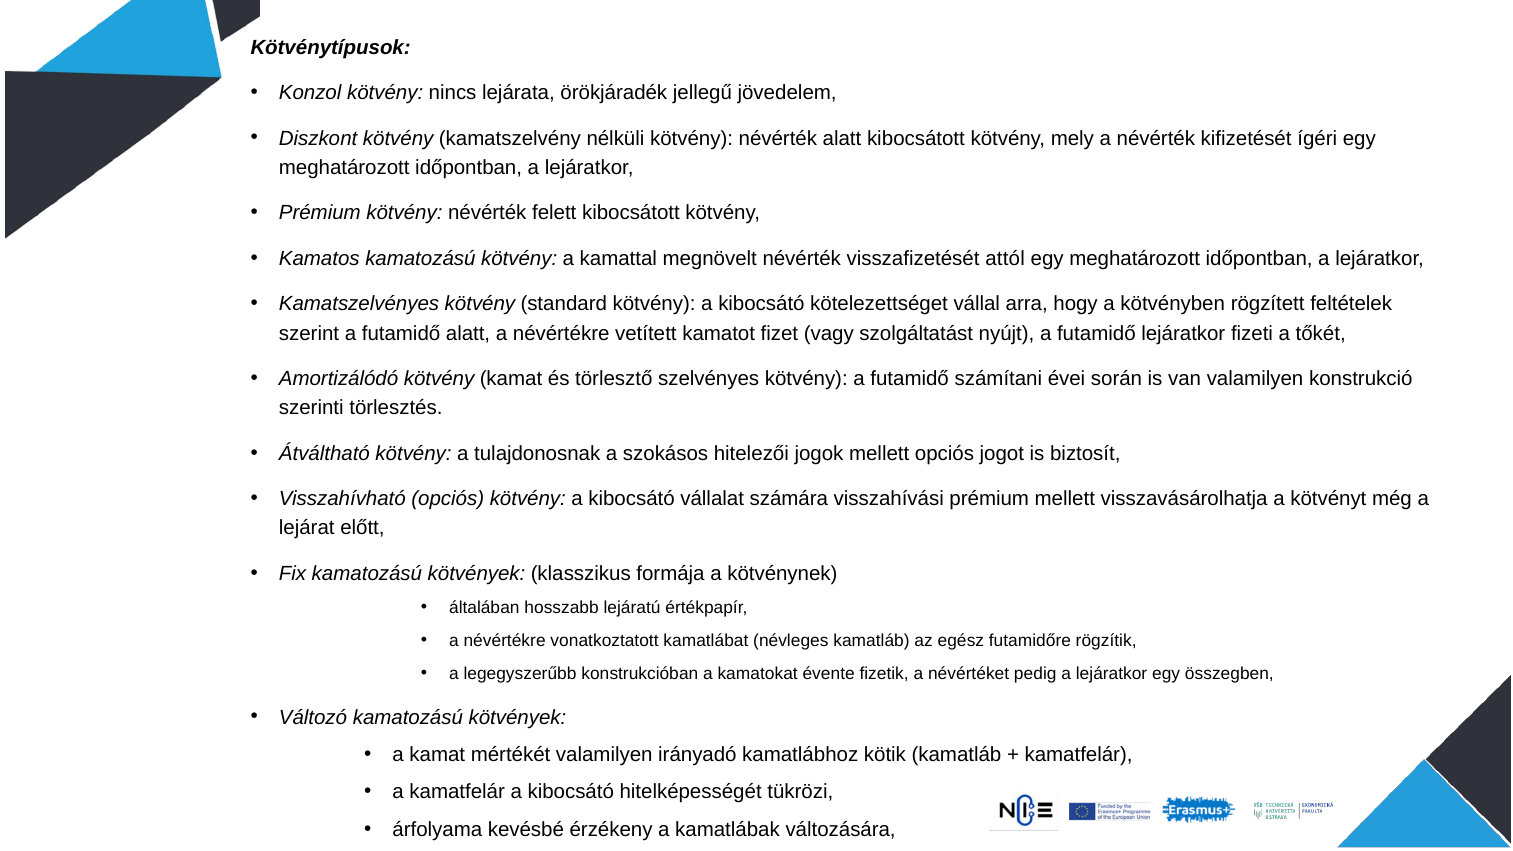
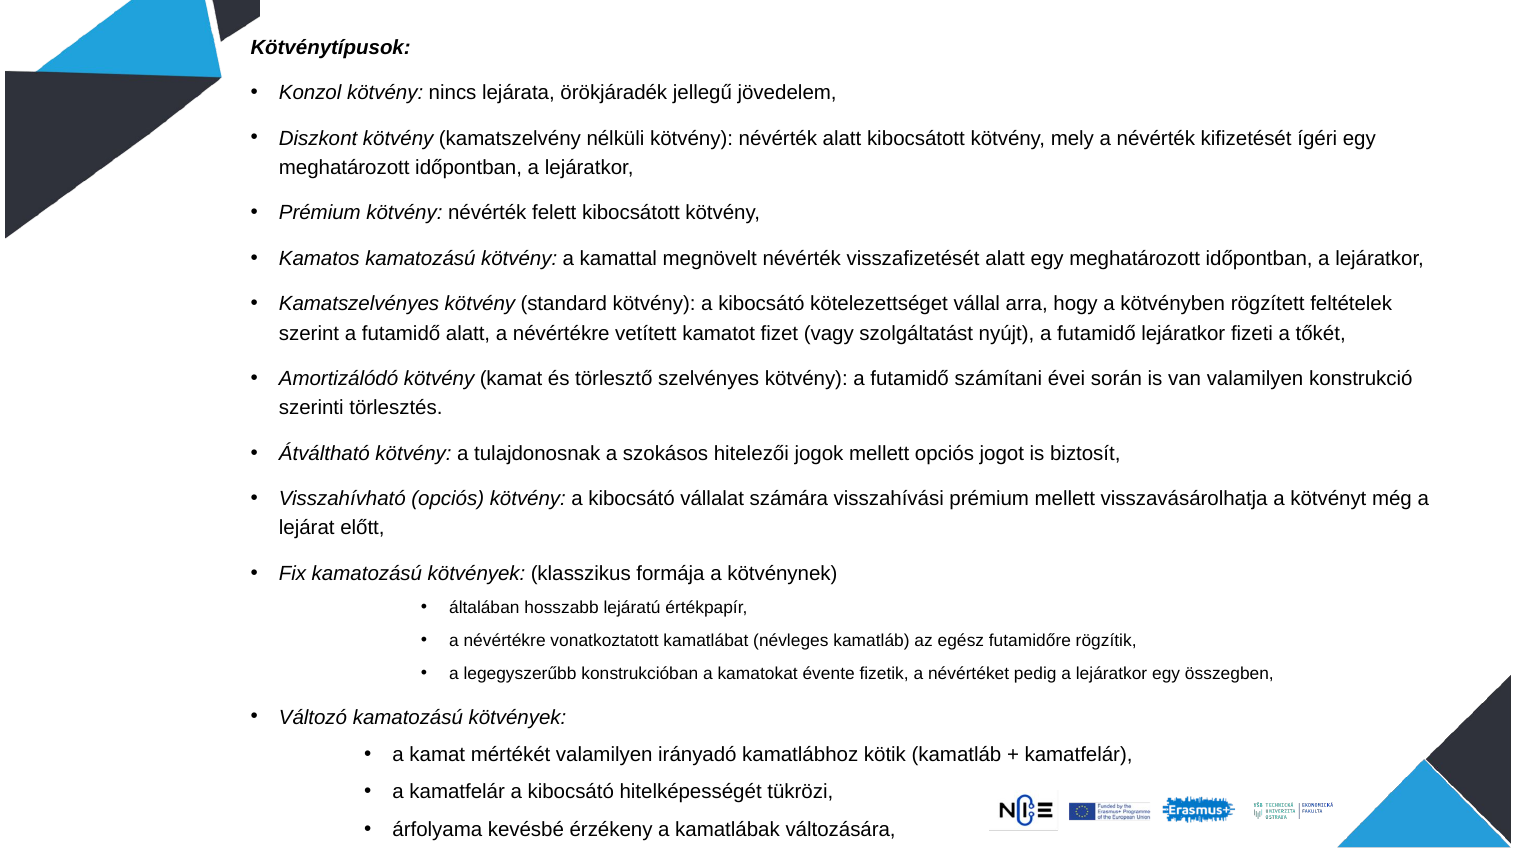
visszafizetését attól: attól -> alatt (1005, 258)
